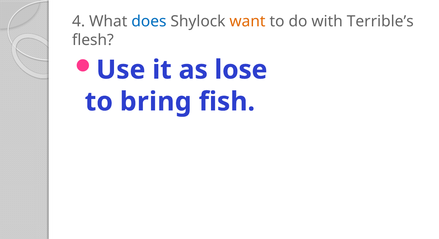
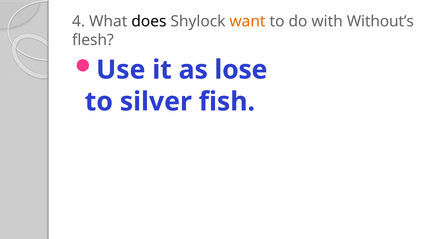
does colour: blue -> black (149, 22)
Terrible’s: Terrible’s -> Without’s (380, 22)
bring: bring -> silver (156, 102)
